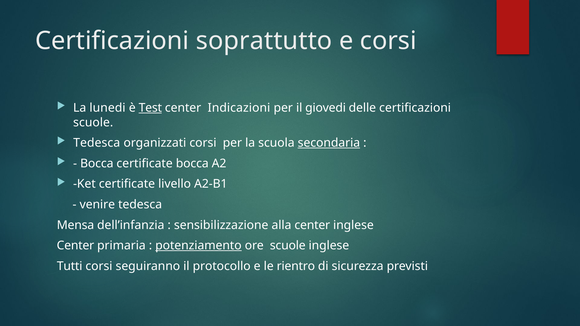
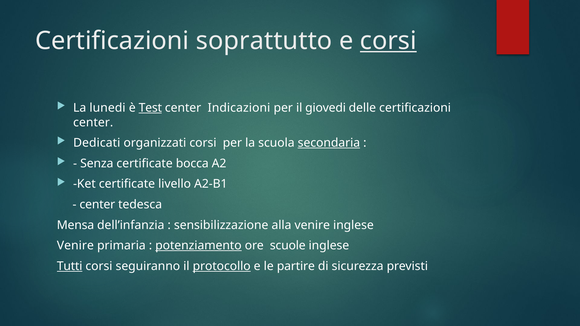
corsi underline: none -> present (388, 41)
scuole: scuole -> center (93, 122)
Tedesca: Tedesca -> Dedicati (97, 143)
Bocca: Bocca -> Senza (97, 164)
venire: venire -> center (97, 205)
alla center: center -> venire (312, 225)
Center: Center -> Venire (75, 246)
Tutti underline: none -> present (70, 266)
protocollo underline: none -> present (222, 266)
rientro: rientro -> partire (296, 266)
